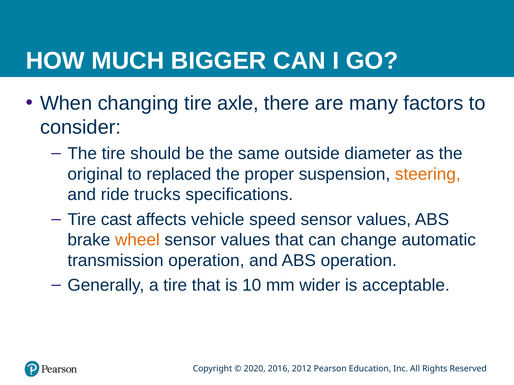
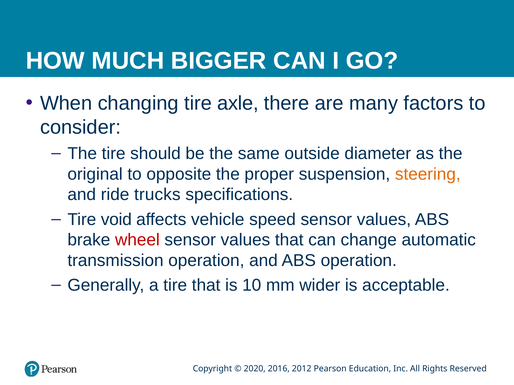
replaced: replaced -> opposite (179, 174)
cast: cast -> void (116, 220)
wheel colour: orange -> red (137, 240)
